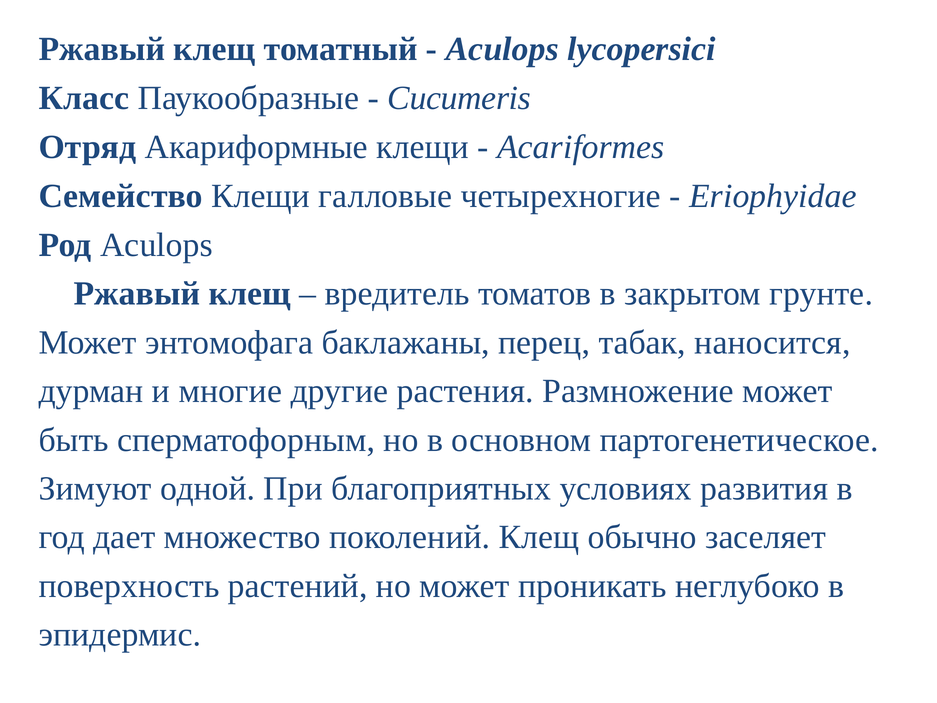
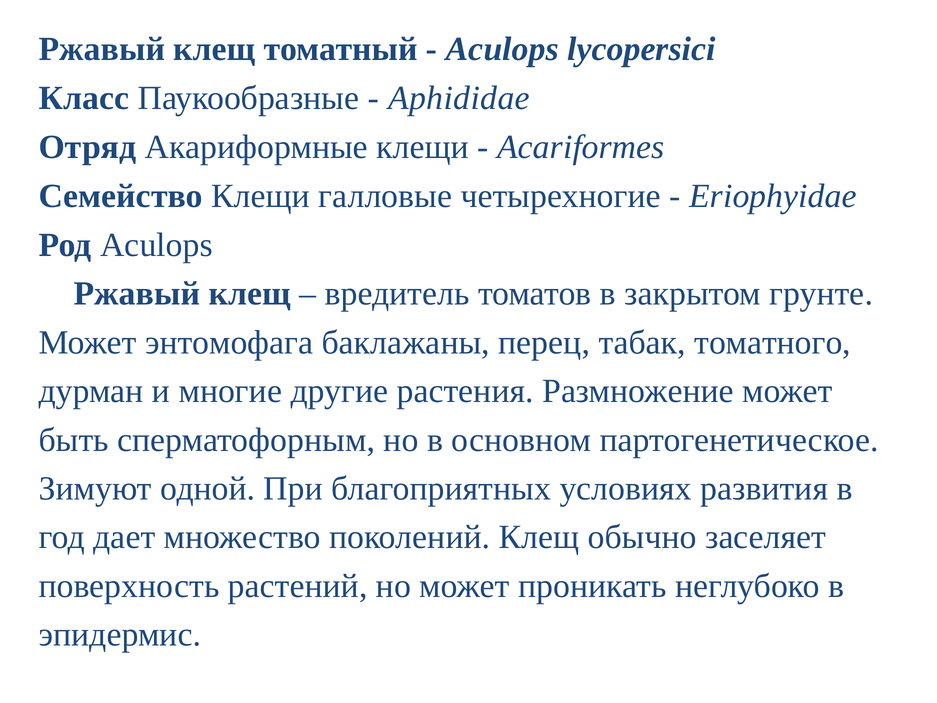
Cucumeris: Cucumeris -> Aphididae (459, 98)
наносится: наносится -> томатного (773, 342)
